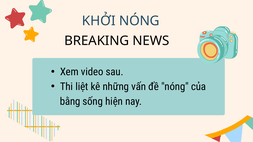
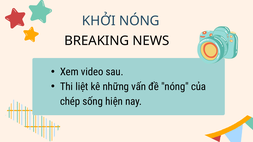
bằng: bằng -> chép (70, 102)
